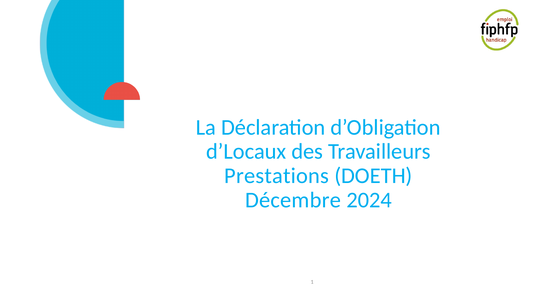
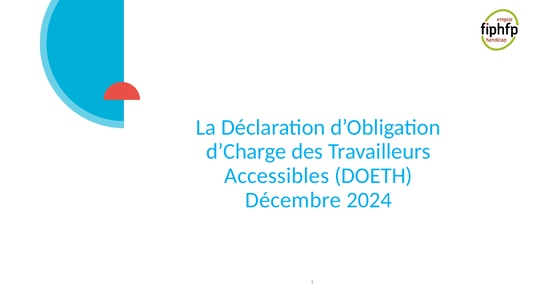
d’Locaux: d’Locaux -> d’Charge (246, 152)
Prestations: Prestations -> Accessibles (277, 176)
